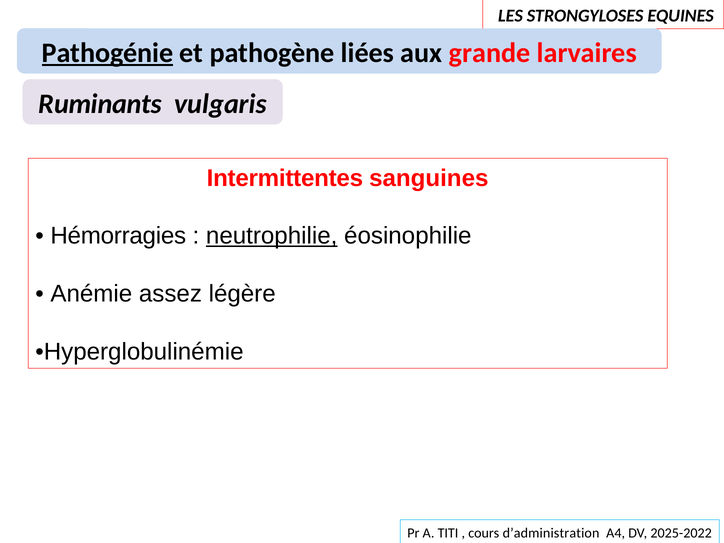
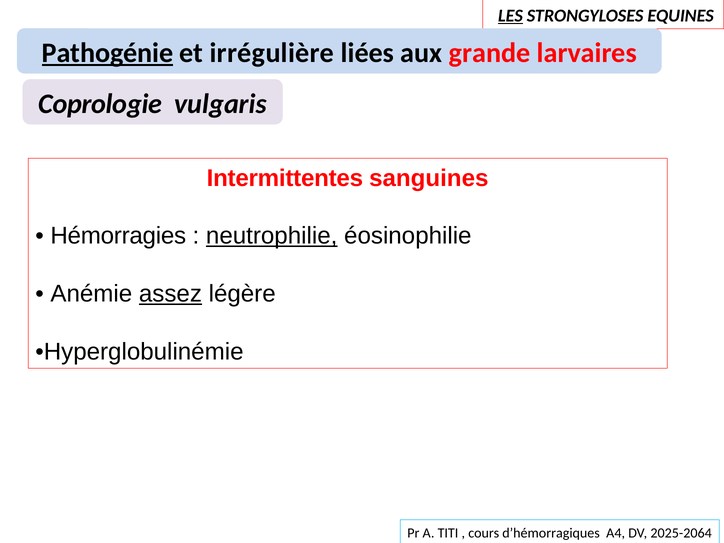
LES underline: none -> present (510, 16)
pathogène: pathogène -> irrégulière (272, 53)
Ruminants: Ruminants -> Coprologie (100, 104)
assez underline: none -> present (170, 294)
d’administration: d’administration -> d’hémorragiques (551, 533)
2025-2022: 2025-2022 -> 2025-2064 (681, 533)
